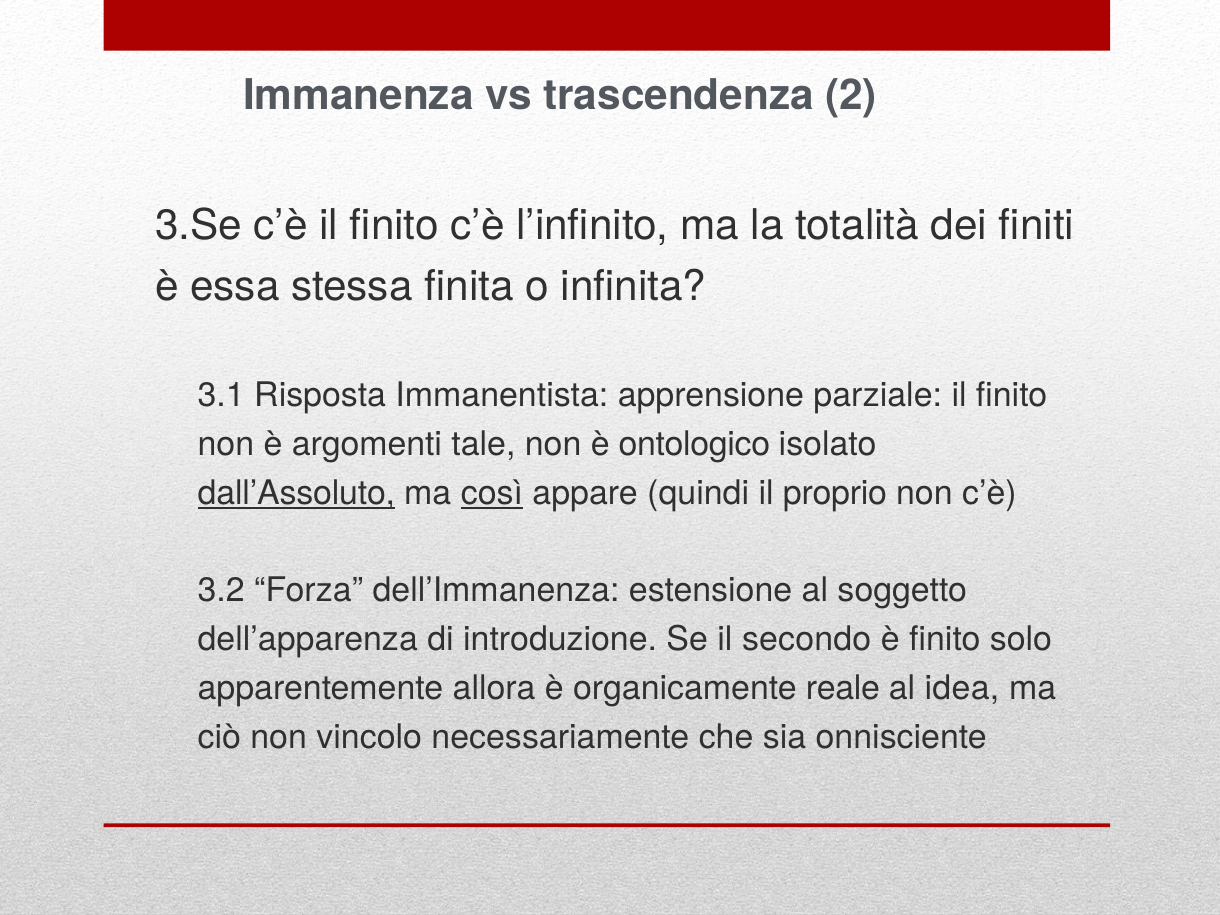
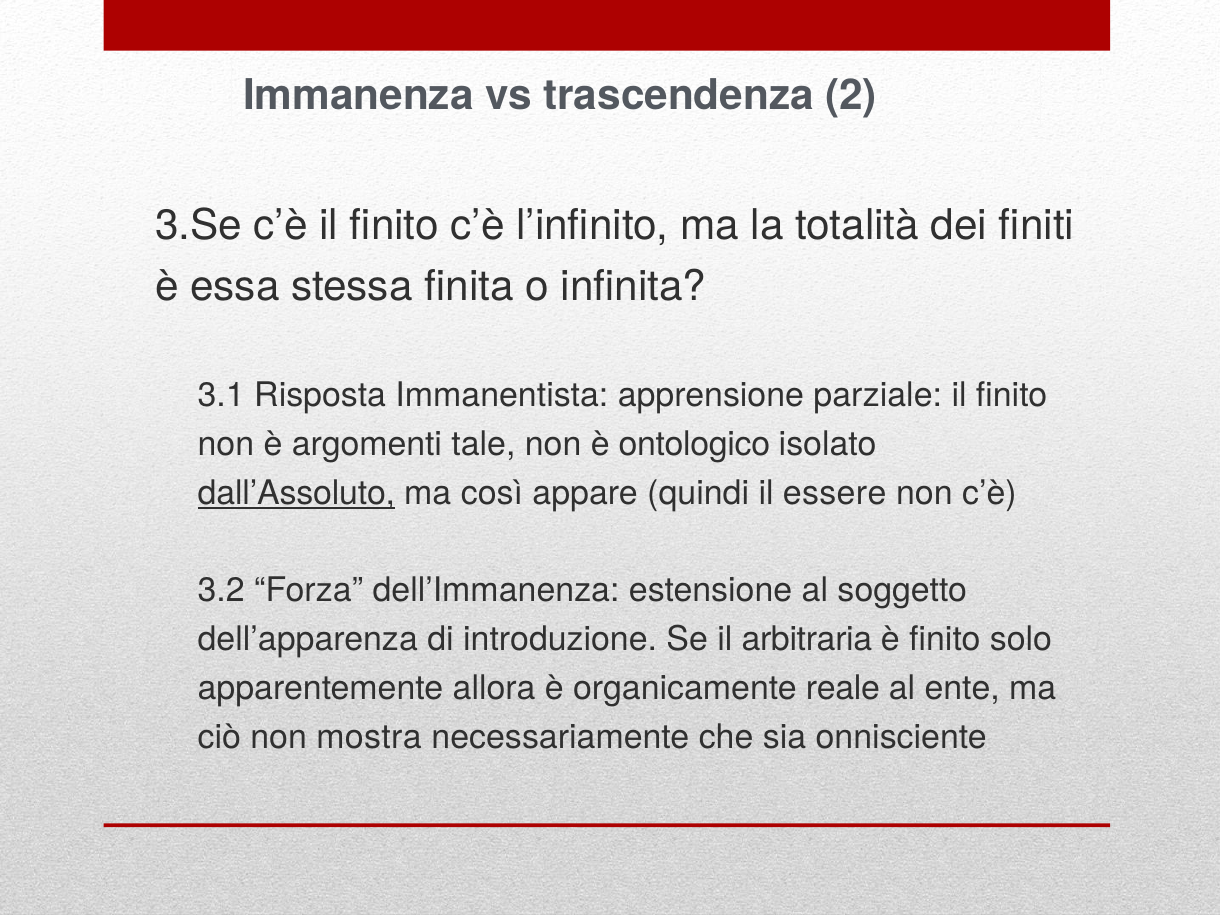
così underline: present -> none (492, 493)
proprio: proprio -> essere (835, 493)
secondo: secondo -> arbitraria (807, 640)
idea: idea -> ente (962, 688)
vincolo: vincolo -> mostra (369, 737)
